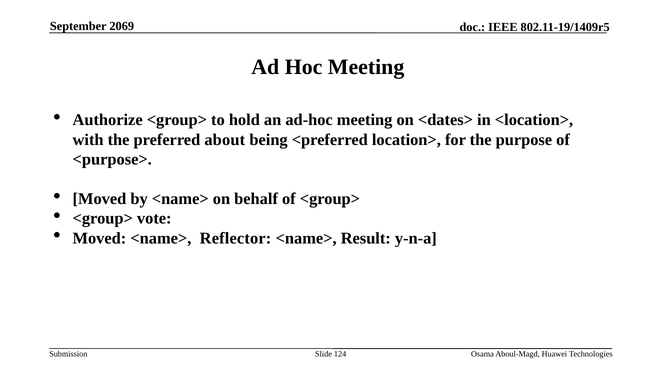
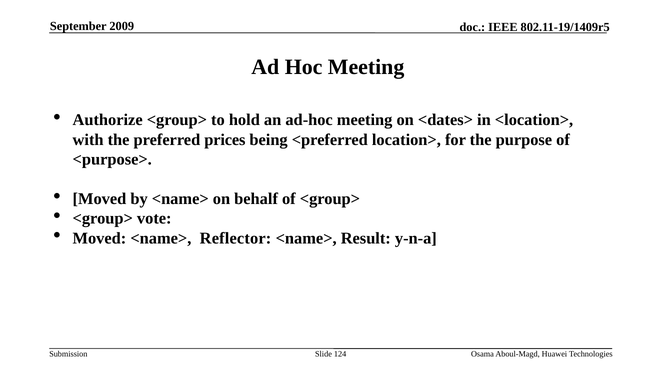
2069: 2069 -> 2009 (122, 26)
about: about -> prices (225, 140)
